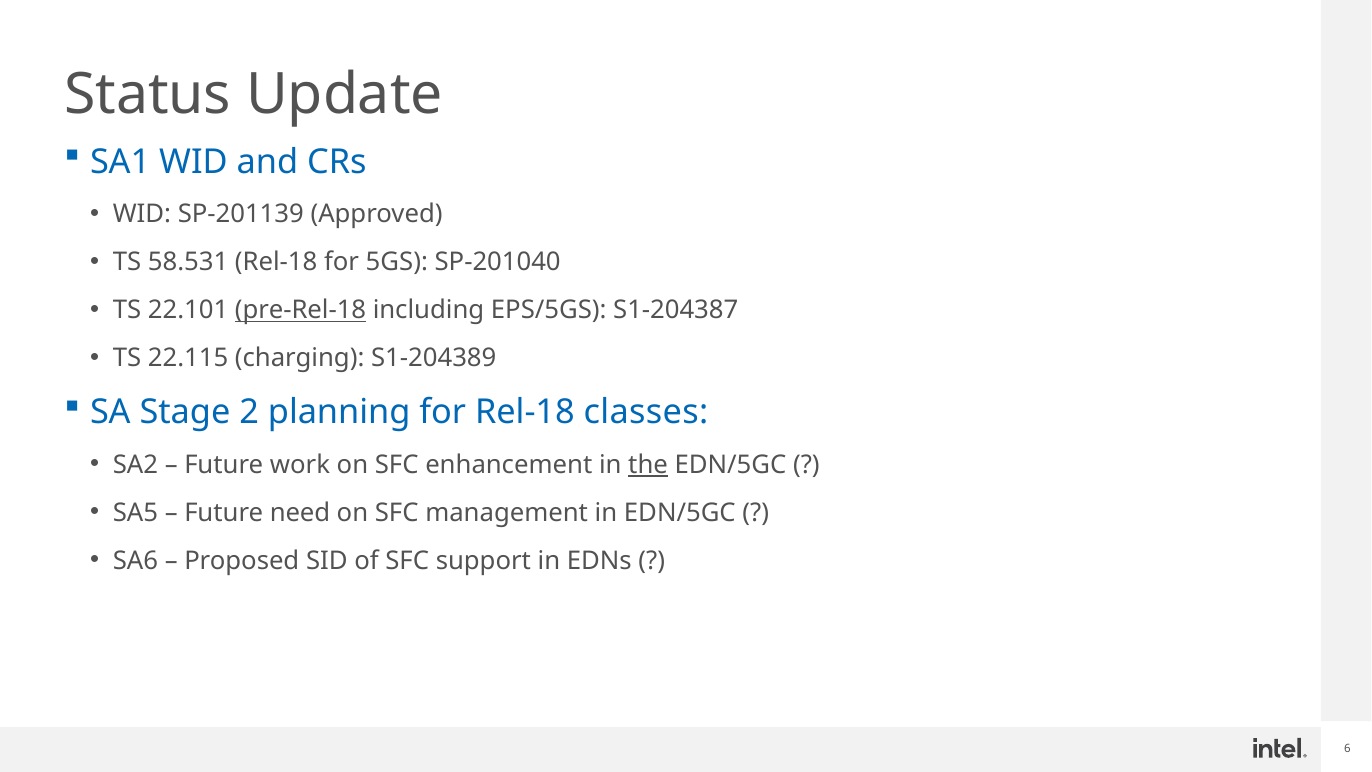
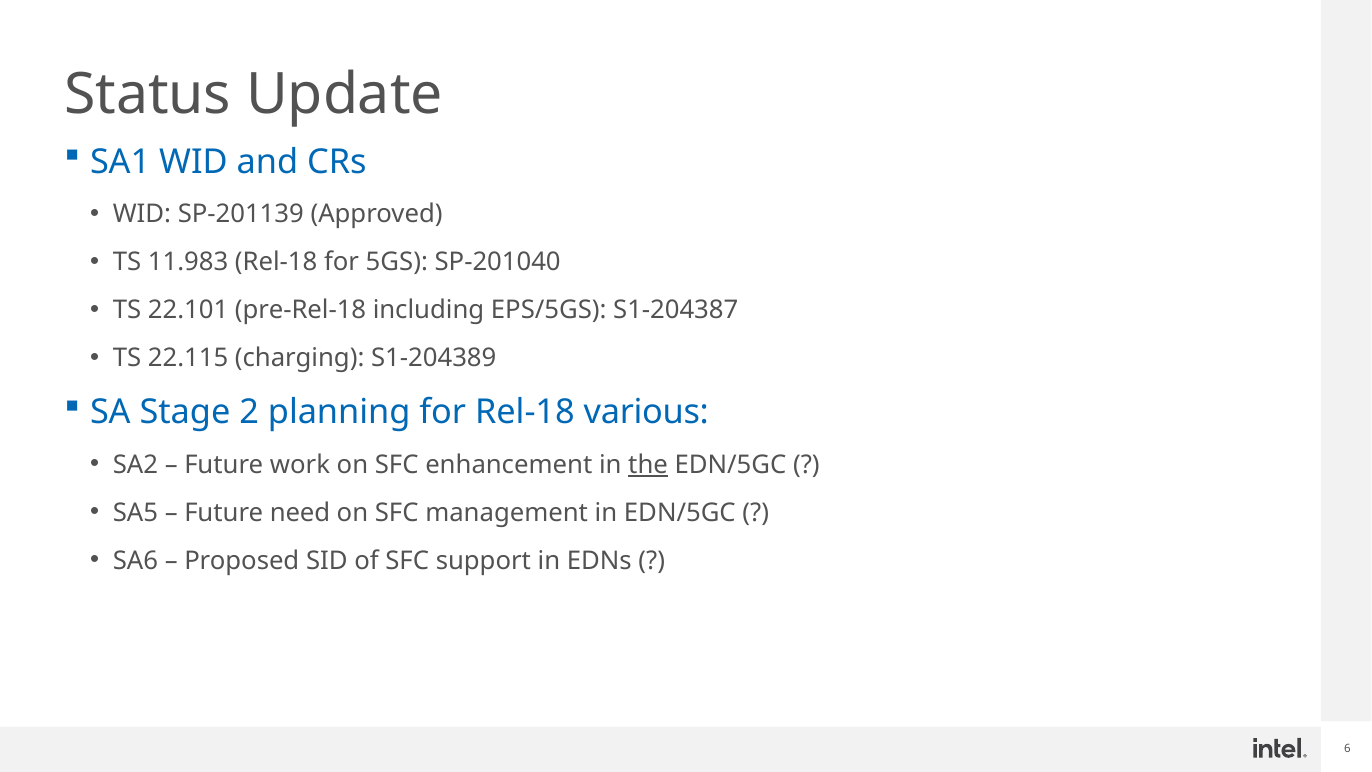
58.531: 58.531 -> 11.983 (188, 262)
pre-Rel-18 underline: present -> none (300, 310)
classes: classes -> various (646, 412)
